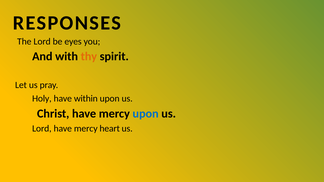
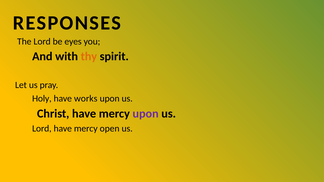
within: within -> works (86, 99)
upon colour: blue -> purple (146, 114)
heart: heart -> open (110, 129)
